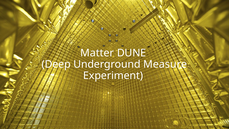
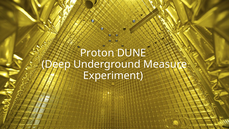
Matter: Matter -> Proton (97, 53)
